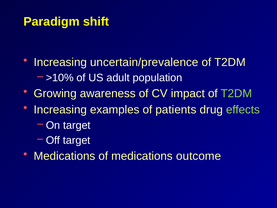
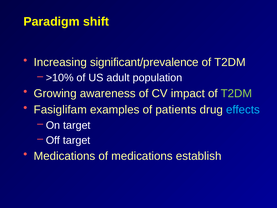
uncertain/prevalence: uncertain/prevalence -> significant/prevalence (144, 62)
Increasing: Increasing -> Fasiglifam (60, 110)
effects colour: light green -> light blue (243, 110)
outcome: outcome -> establish (199, 156)
